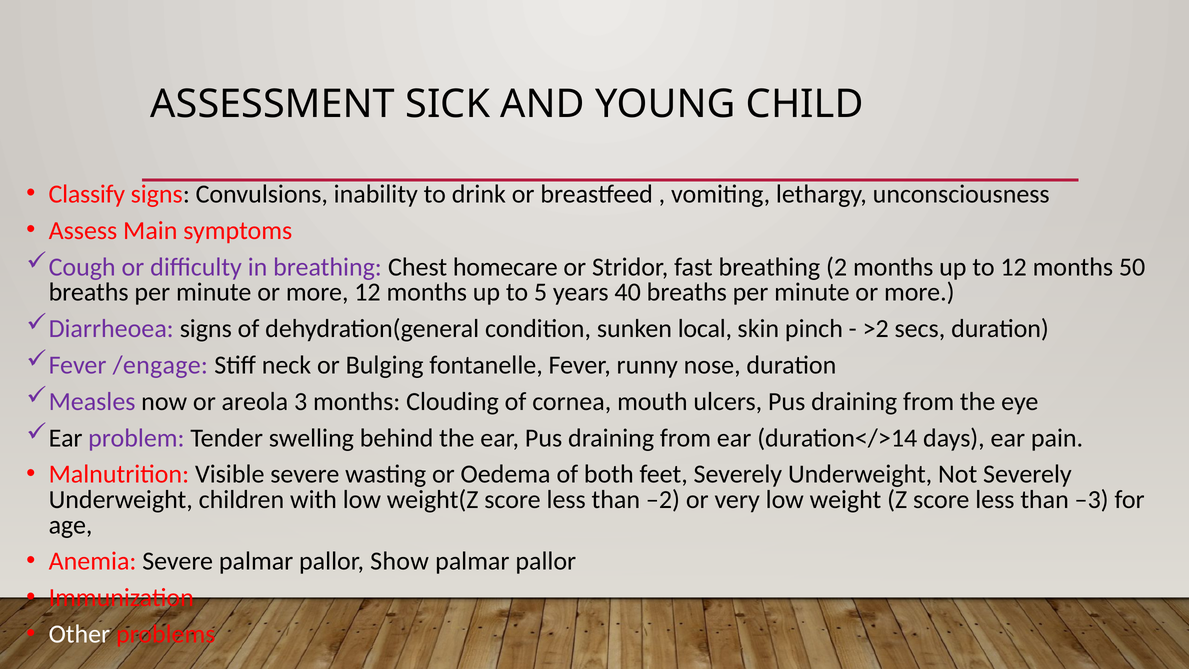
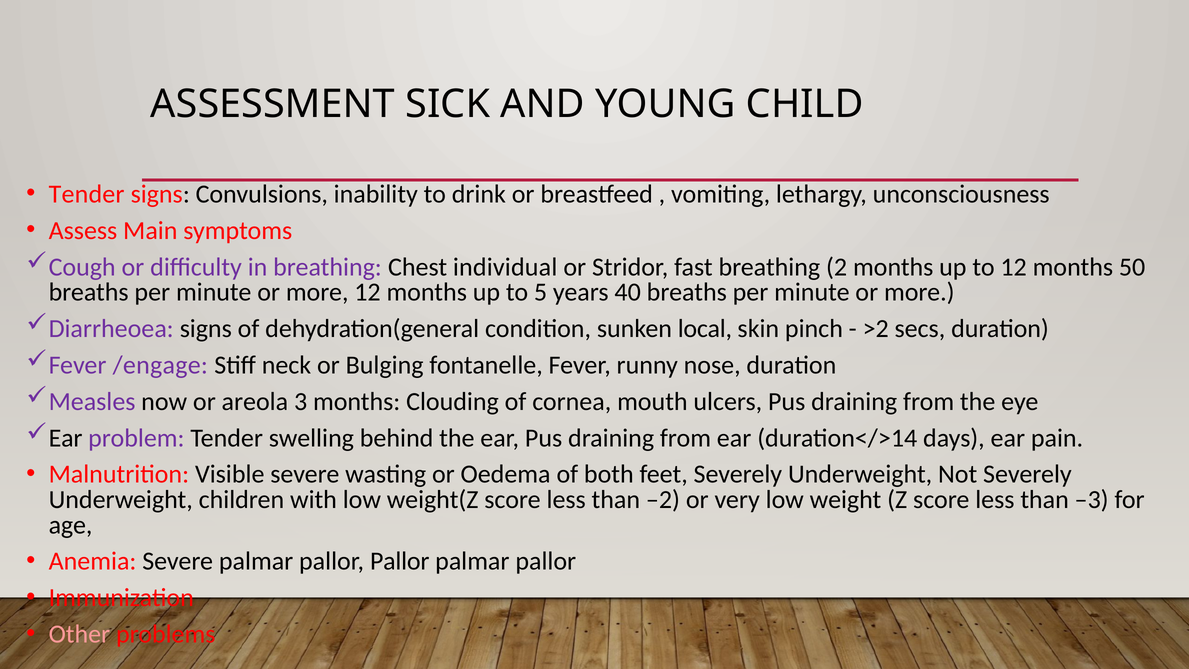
Classify: Classify -> Tender (87, 194)
homecare: homecare -> individual (505, 267)
pallor Show: Show -> Pallor (400, 561)
Other colour: white -> pink (79, 634)
